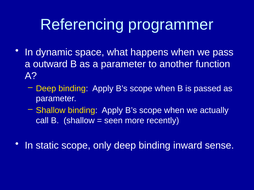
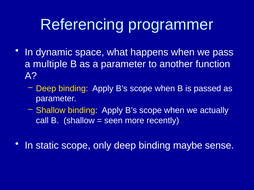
outward: outward -> multiple (50, 64)
inward: inward -> maybe (188, 146)
